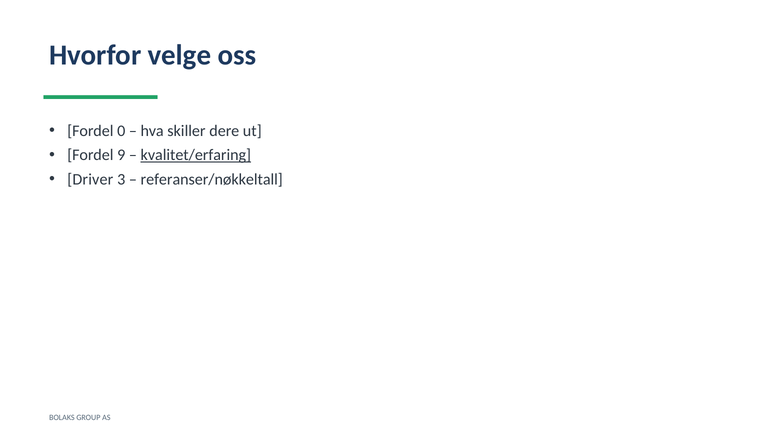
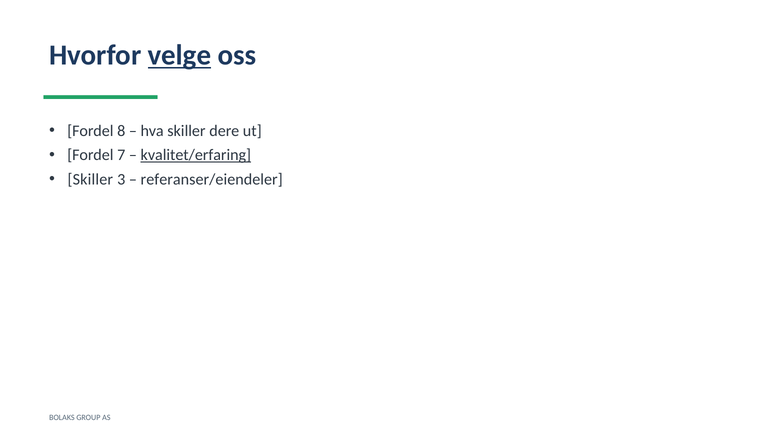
velge underline: none -> present (180, 55)
0: 0 -> 8 (121, 131)
9: 9 -> 7 (121, 155)
Driver: Driver -> Skiller (90, 179)
referanser/nøkkeltall: referanser/nøkkeltall -> referanser/eiendeler (212, 179)
